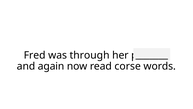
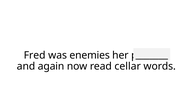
through: through -> enemies (90, 55)
corse: corse -> cellar (128, 66)
